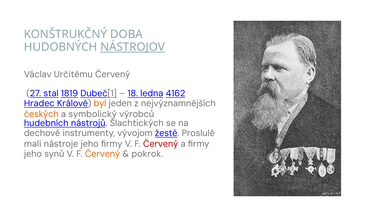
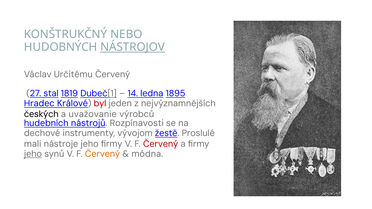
DOBA: DOBA -> NEBO (126, 34)
18: 18 -> 14 (133, 94)
4162: 4162 -> 1895 (176, 94)
byl colour: orange -> red (100, 103)
českých colour: orange -> black (41, 114)
symbolický: symbolický -> uvažovanie (93, 114)
Šlachtických: Šlachtických -> Rozpínavosti (137, 123)
jeho underline: none -> present (33, 154)
pokrok: pokrok -> módna (147, 154)
